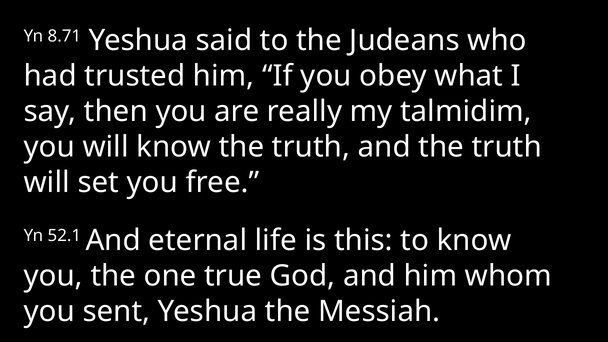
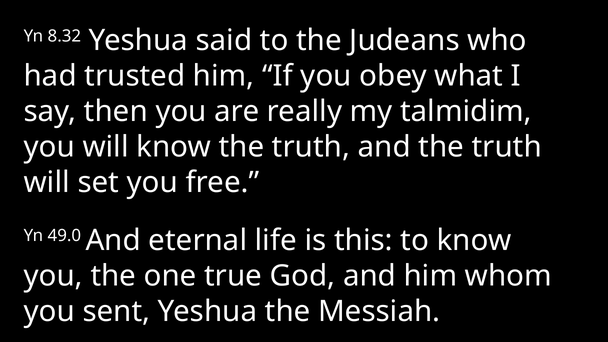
8.71: 8.71 -> 8.32 (64, 36)
52.1: 52.1 -> 49.0 (64, 236)
